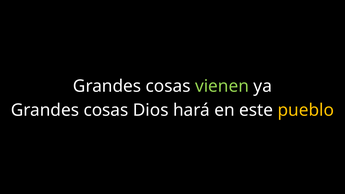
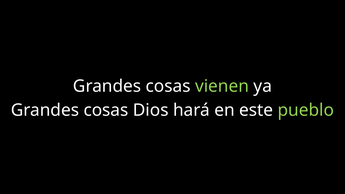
pueblo colour: yellow -> light green (306, 110)
